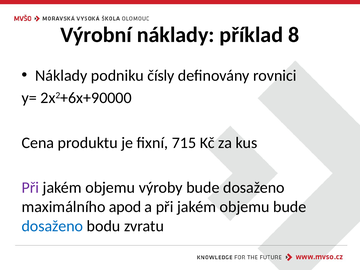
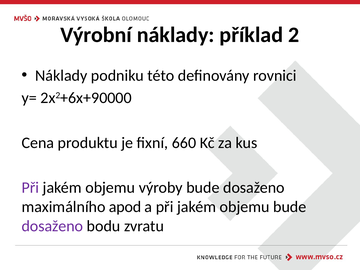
8: 8 -> 2 (294, 35)
čísly: čísly -> této (161, 76)
715: 715 -> 660 (184, 143)
dosaženo colour: blue -> purple (52, 226)
